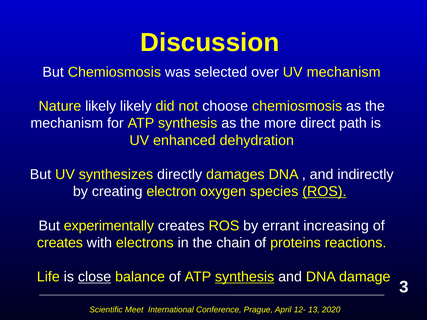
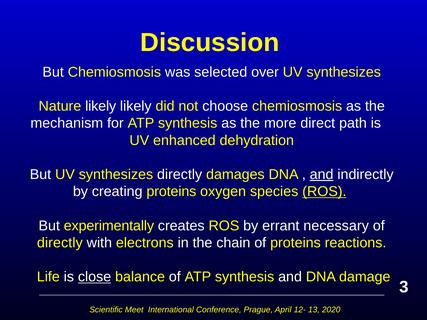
over UV mechanism: mechanism -> synthesizes (344, 72)
and underline: none -> present (322, 175)
creating electron: electron -> proteins (171, 192)
increasing: increasing -> necessary (336, 226)
creates: creates -> directly (60, 243)
synthesis underline: present -> none (245, 277)
